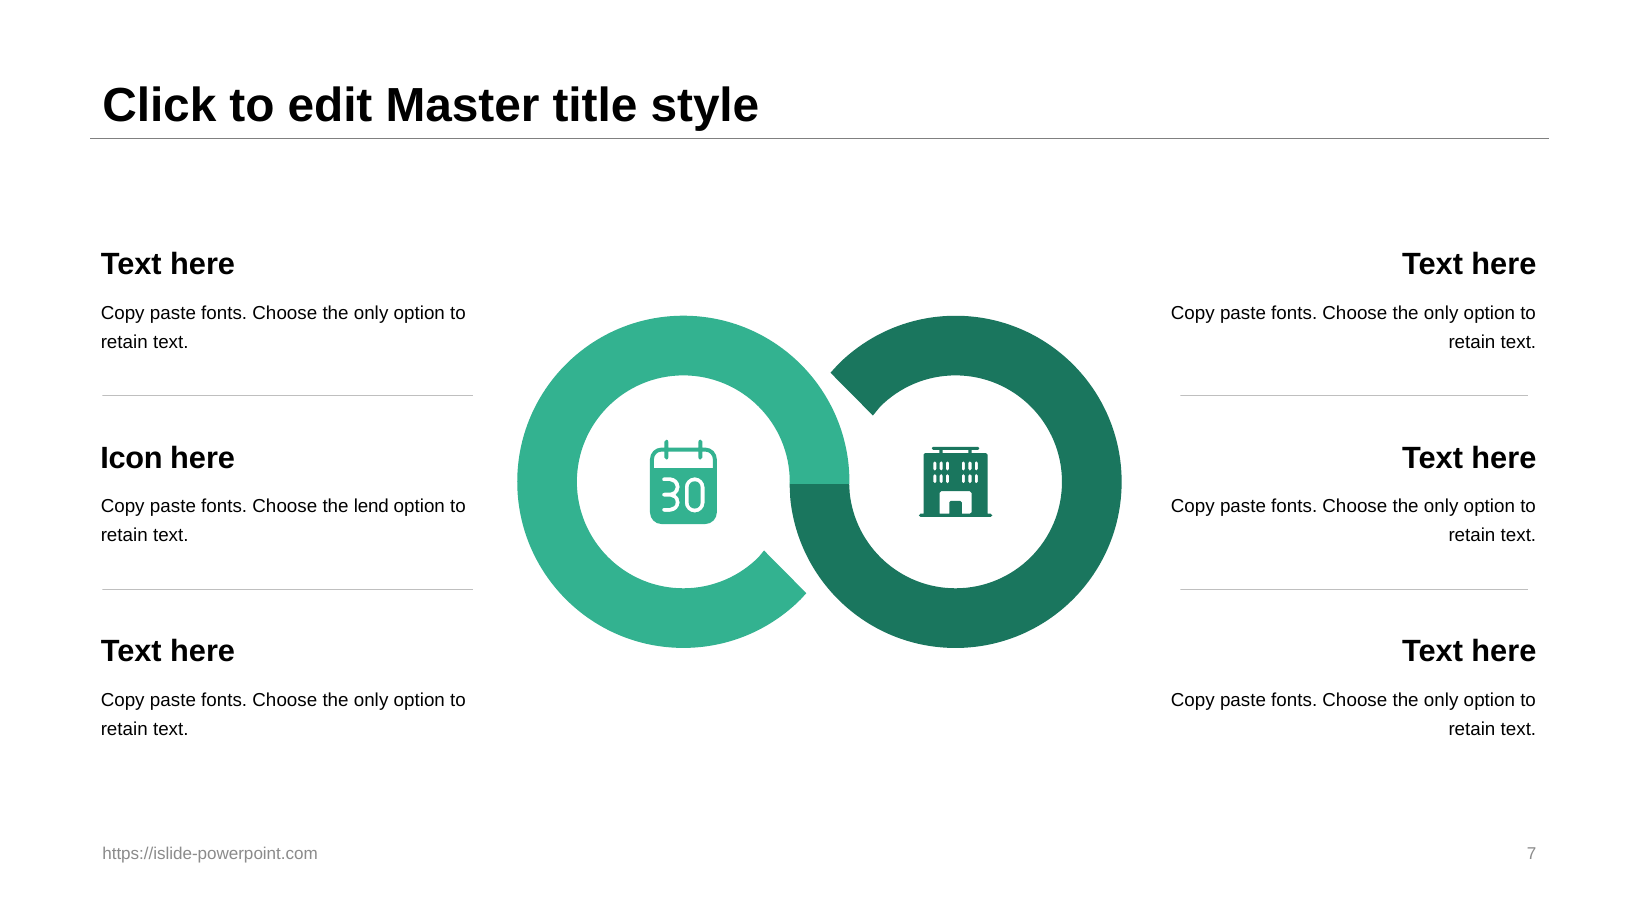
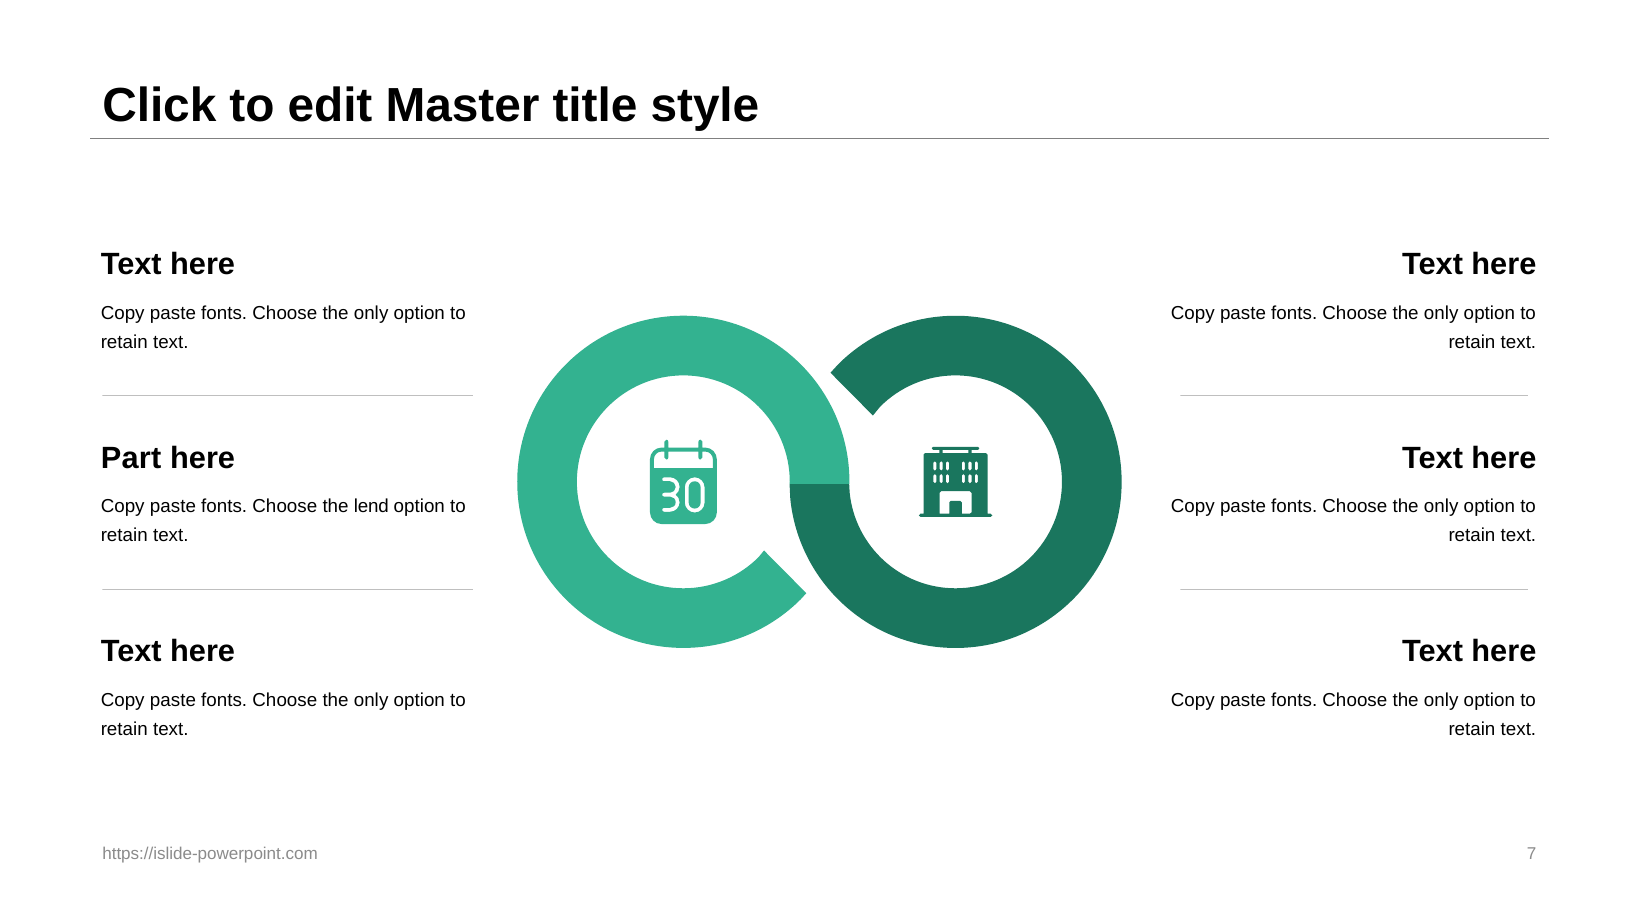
Icon: Icon -> Part (131, 458)
